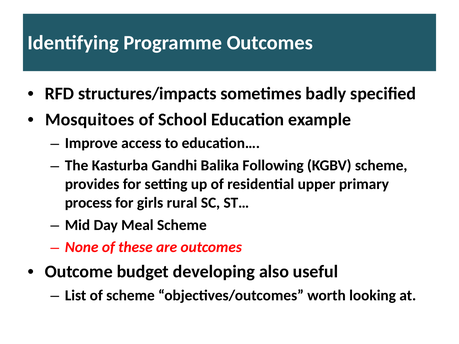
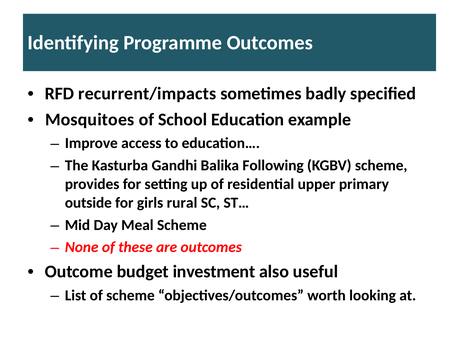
structures/impacts: structures/impacts -> recurrent/impacts (147, 94)
process: process -> outside (88, 203)
developing: developing -> investment (214, 272)
